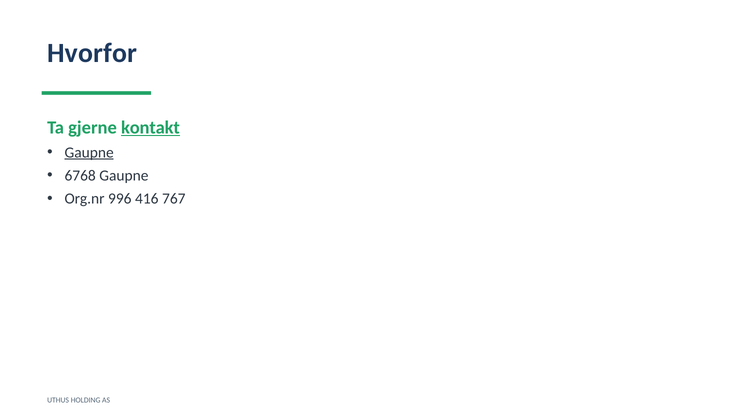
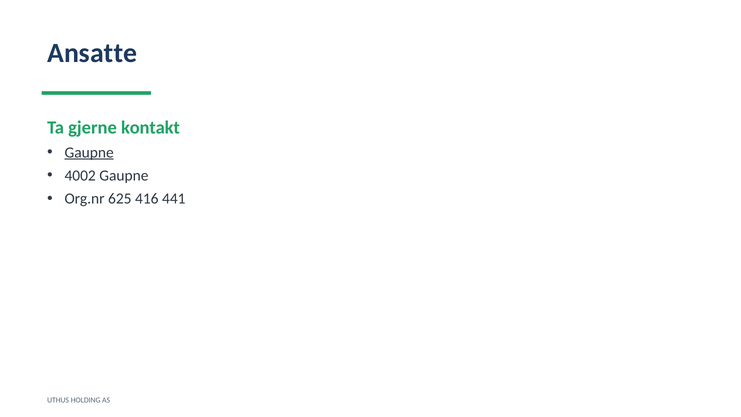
Hvorfor: Hvorfor -> Ansatte (92, 53)
kontakt underline: present -> none (150, 128)
6768: 6768 -> 4002 (80, 176)
996: 996 -> 625 (120, 199)
767: 767 -> 441 (174, 199)
